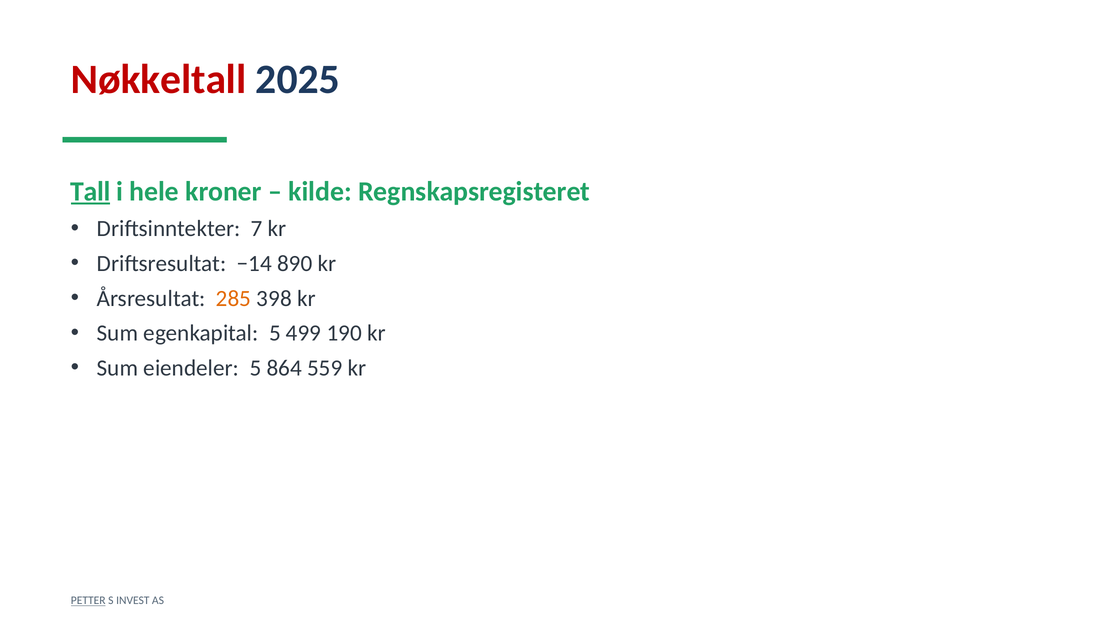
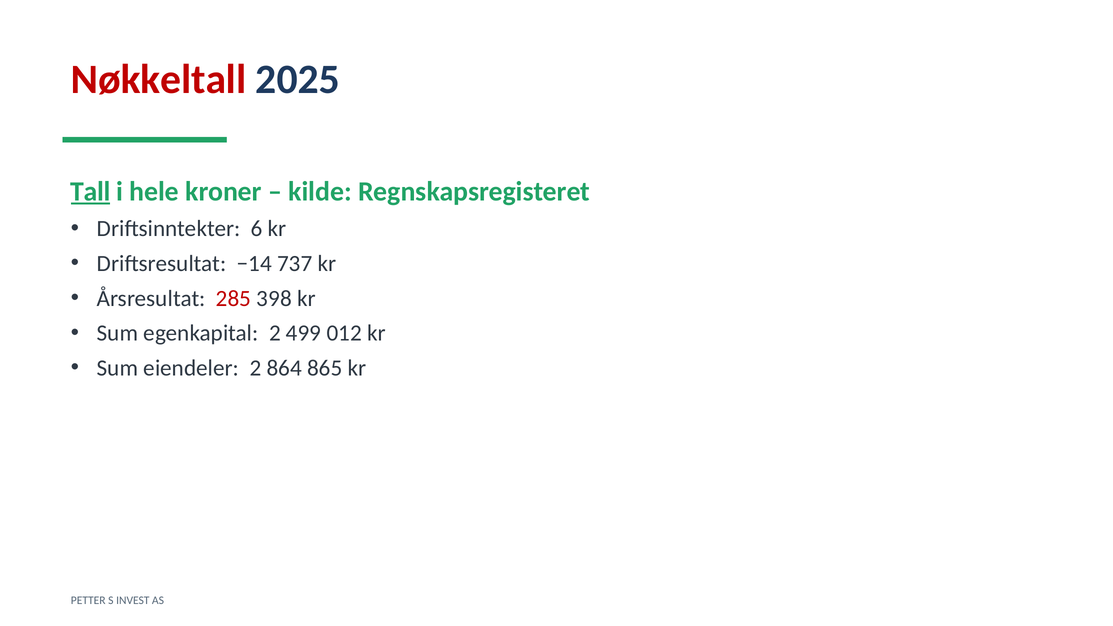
7: 7 -> 6 (257, 229)
890: 890 -> 737 (295, 264)
285 colour: orange -> red (234, 298)
egenkapital 5: 5 -> 2 (275, 333)
190: 190 -> 012 (344, 333)
eiendeler 5: 5 -> 2 (255, 368)
559: 559 -> 865 (325, 368)
PETTER underline: present -> none (88, 601)
